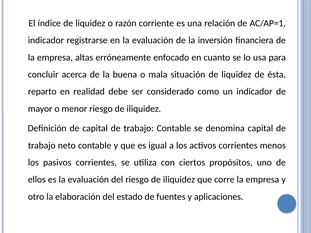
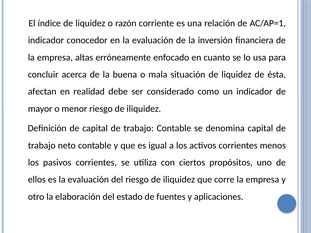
registrarse: registrarse -> conocedor (87, 40)
reparto: reparto -> afectan (42, 92)
